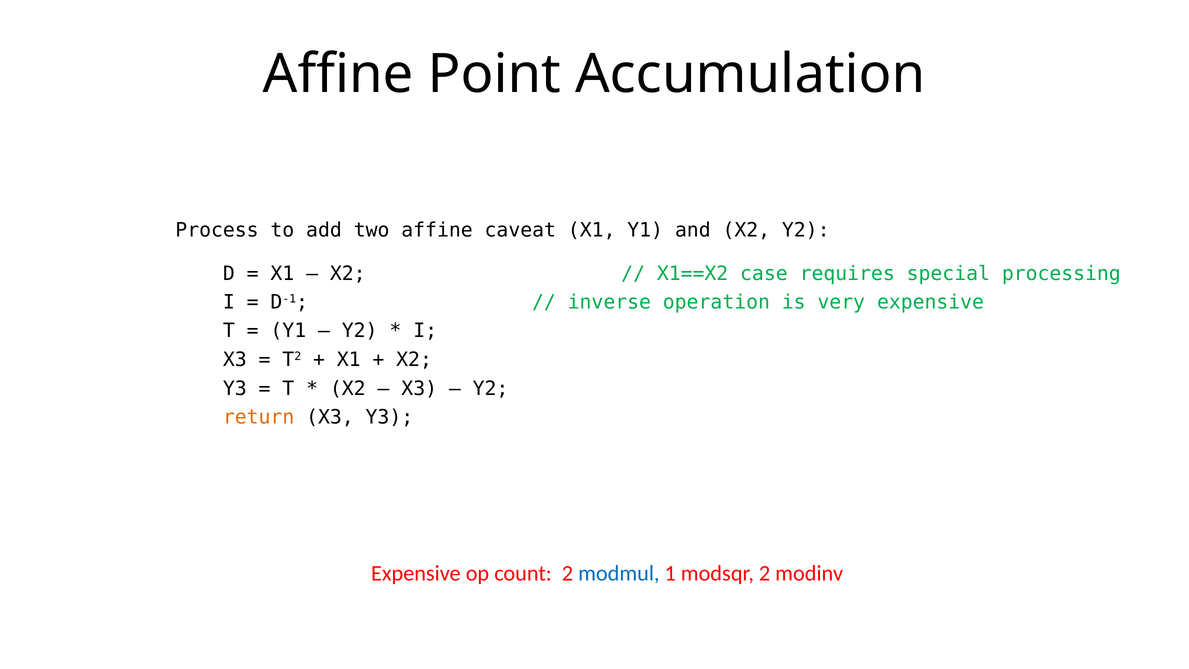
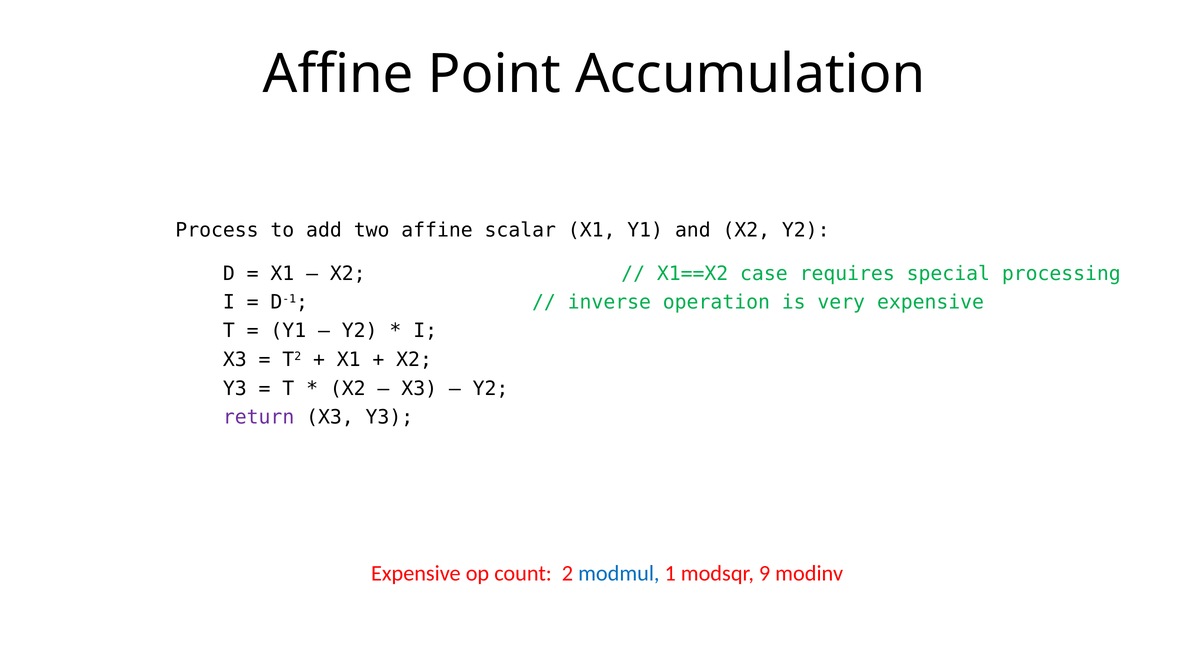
caveat: caveat -> scalar (520, 230)
return colour: orange -> purple (259, 417)
modsqr 2: 2 -> 9 (765, 573)
